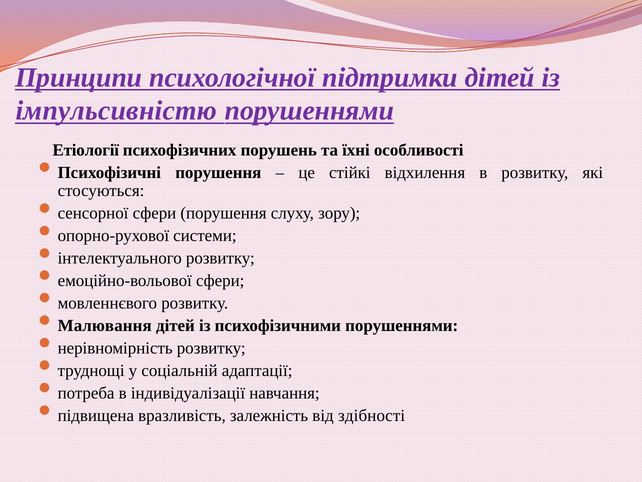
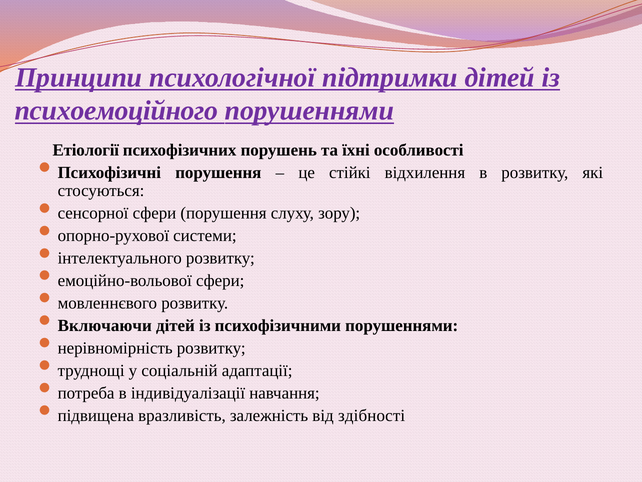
імпульсивністю: імпульсивністю -> психоемоційного (117, 111)
Малювання: Малювання -> Включаючи (105, 325)
